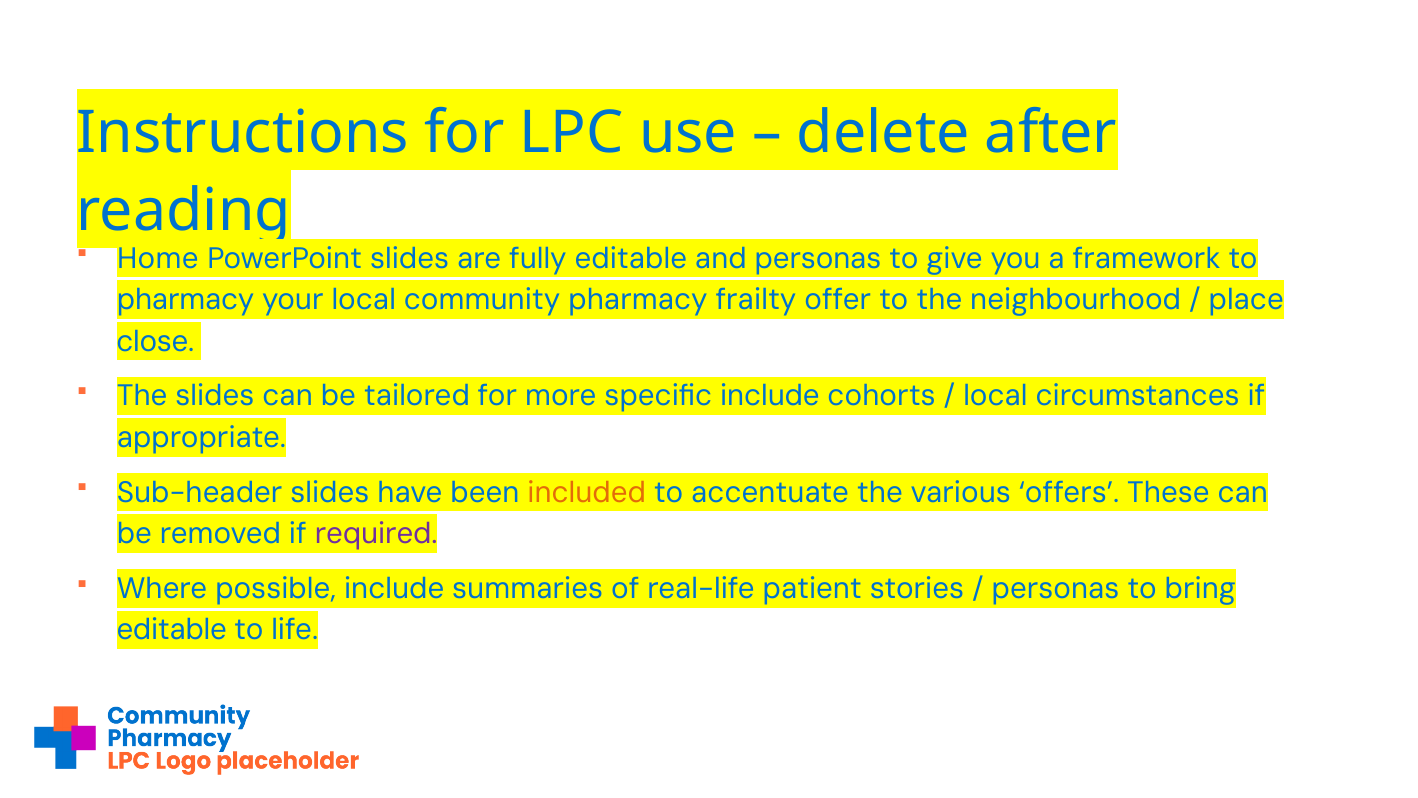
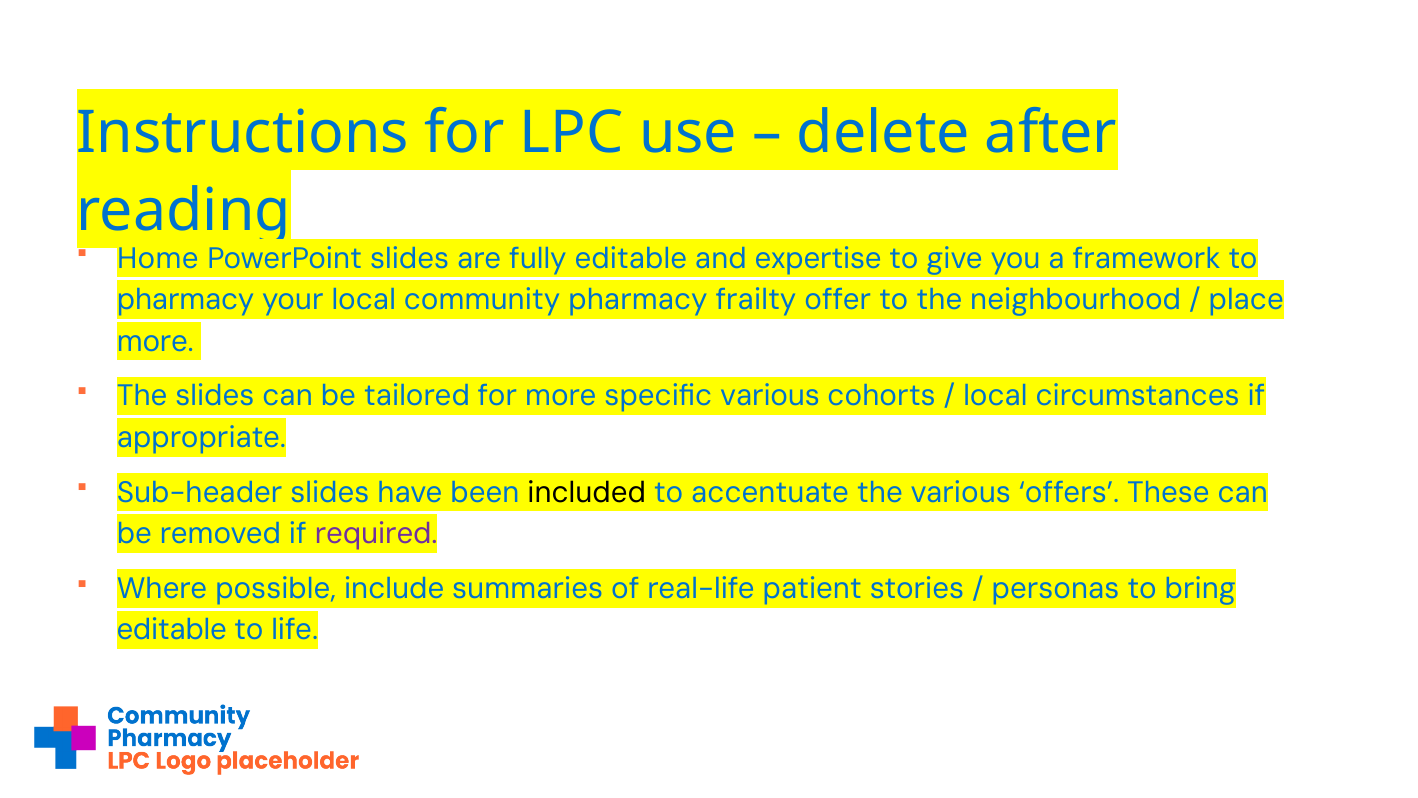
and personas: personas -> expertise (818, 258)
close: close -> more (155, 341)
specific include: include -> various (770, 396)
included colour: orange -> black (587, 492)
